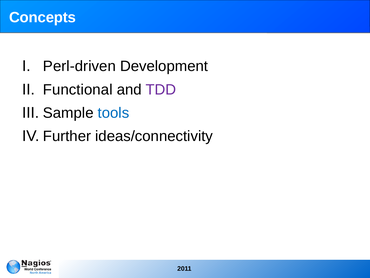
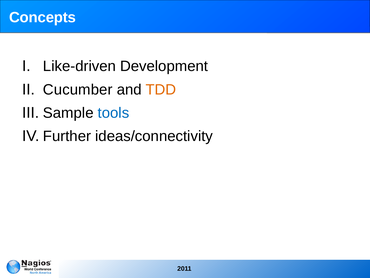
Perl-driven: Perl-driven -> Like-driven (79, 66)
Functional: Functional -> Cucumber (78, 89)
TDD colour: purple -> orange (161, 89)
